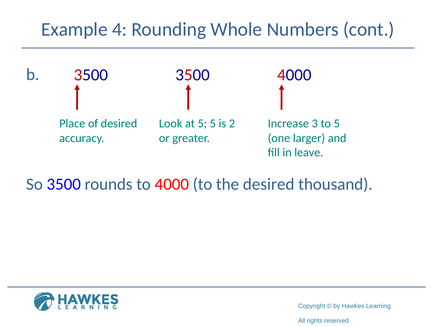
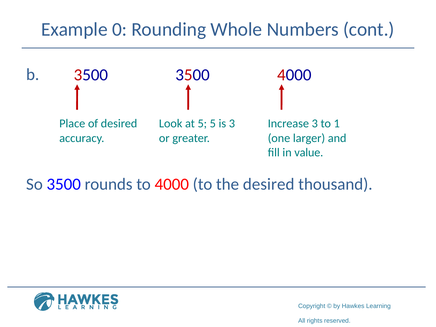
4: 4 -> 0 (120, 29)
is 2: 2 -> 3 (232, 124)
to 5: 5 -> 1 (337, 124)
leave: leave -> value (309, 153)
